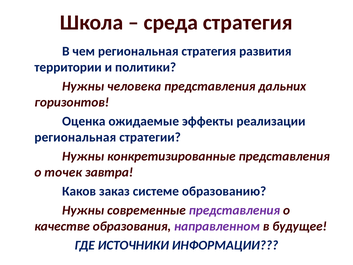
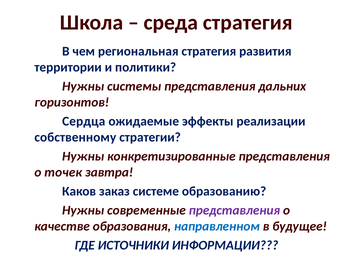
человека: человека -> системы (134, 86)
Оценка: Оценка -> Сердца (84, 121)
региональная: региональная -> собственному (75, 137)
направленном colour: purple -> blue (217, 226)
